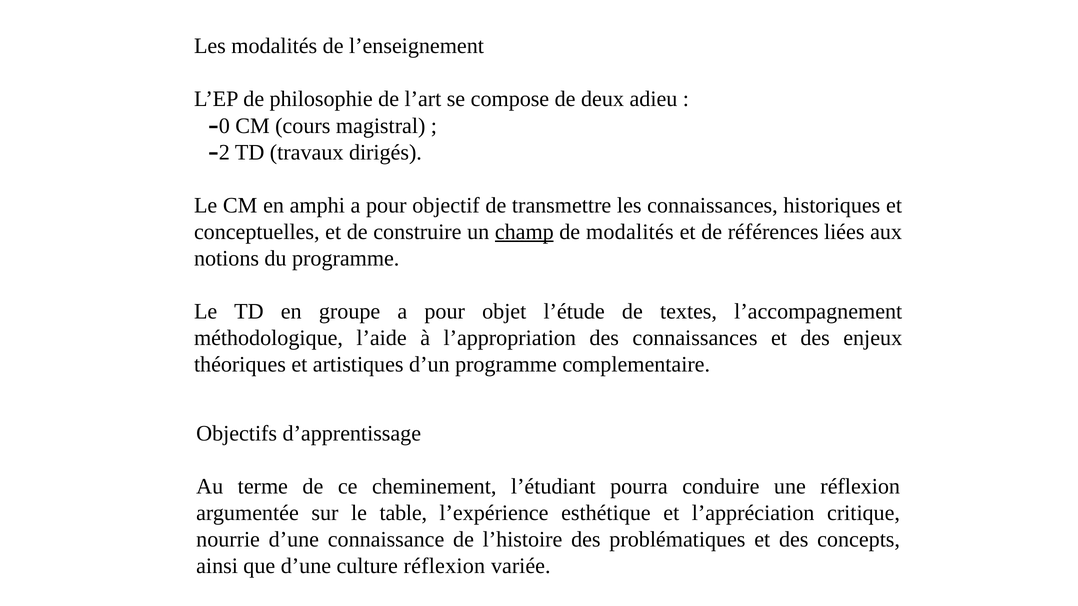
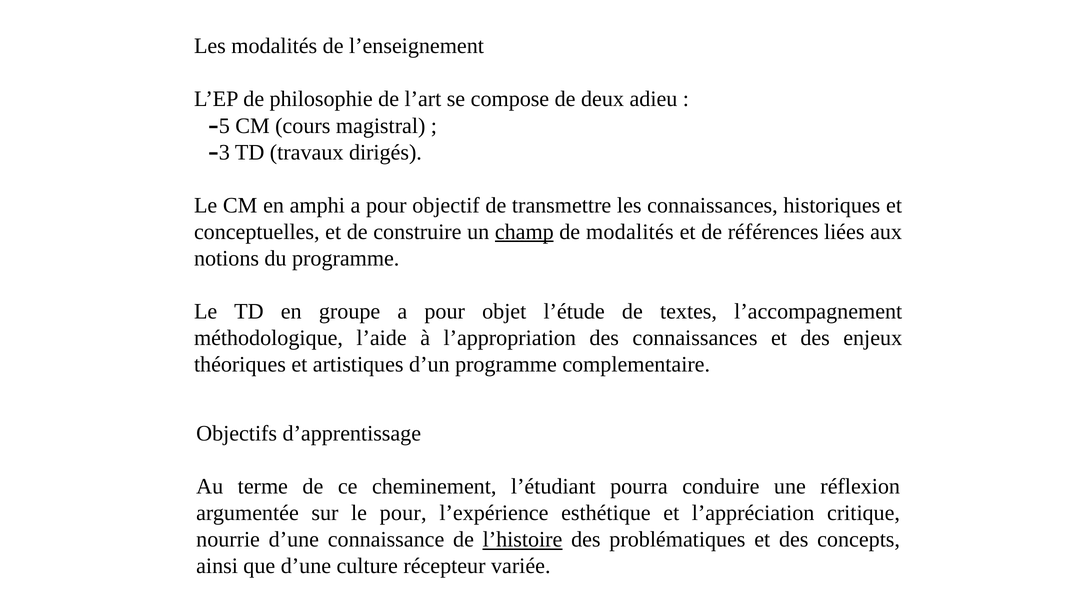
0: 0 -> 5 (224, 126)
2: 2 -> 3 (224, 152)
le table: table -> pour (403, 513)
l’histoire underline: none -> present (523, 540)
culture réflexion: réflexion -> récepteur (444, 567)
